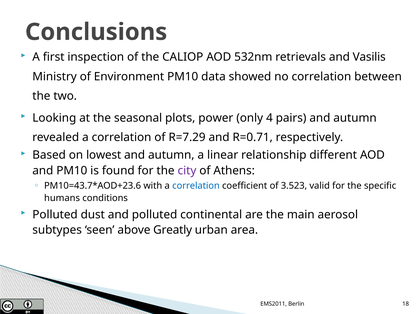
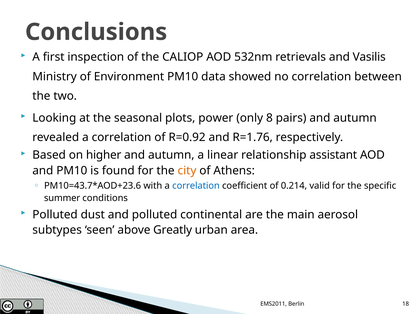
4: 4 -> 8 (269, 118)
R=7.29: R=7.29 -> R=0.92 (187, 138)
R=0.71: R=0.71 -> R=1.76 (253, 138)
lowest: lowest -> higher (104, 155)
different: different -> assistant (333, 155)
city colour: purple -> orange (187, 171)
3.523: 3.523 -> 0.214 (294, 186)
humans: humans -> summer (62, 198)
